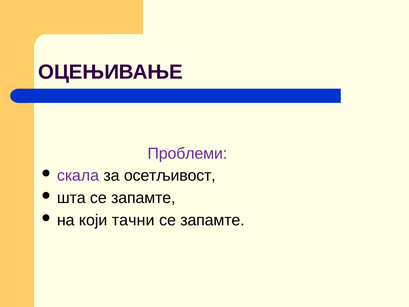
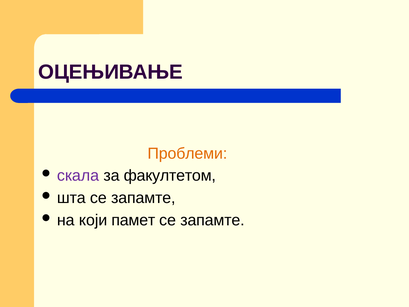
Проблеми colour: purple -> orange (187, 153)
осетљивост: осетљивост -> факултетом (170, 176)
тачни: тачни -> памет (133, 220)
